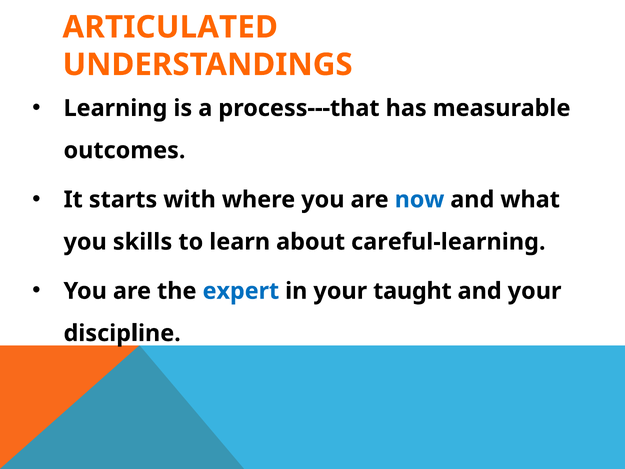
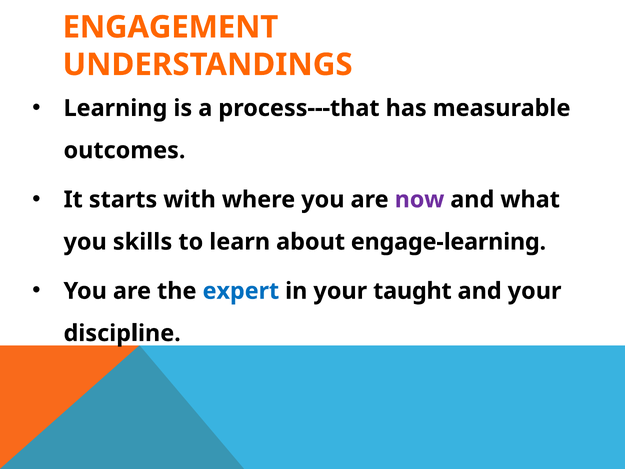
ARTICULATED: ARTICULATED -> ENGAGEMENT (170, 27)
now colour: blue -> purple (419, 200)
careful-learning: careful-learning -> engage-learning (448, 242)
